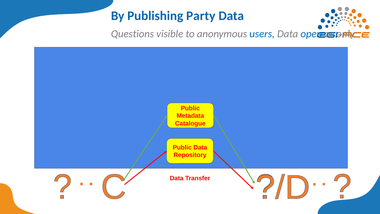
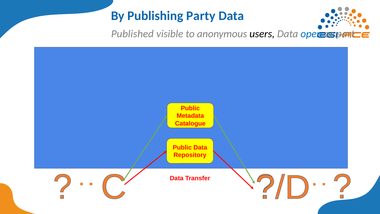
Questions: Questions -> Published (132, 34)
users colour: blue -> black (262, 34)
only: only -> part (345, 34)
